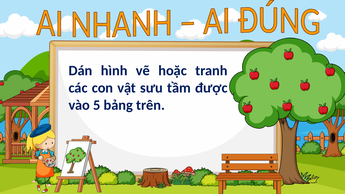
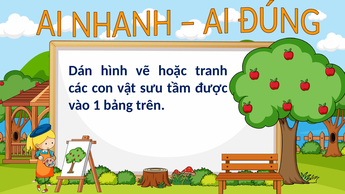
5: 5 -> 1 (97, 105)
